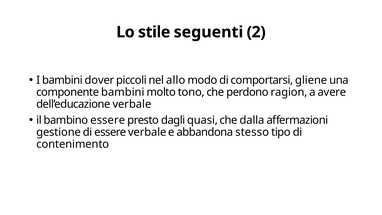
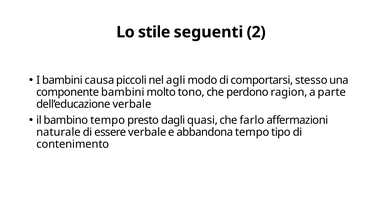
dover: dover -> causa (99, 80)
allo: allo -> agli (176, 80)
gliene: gliene -> stesso (311, 80)
avere: avere -> parte (332, 92)
bambino essere: essere -> tempo (108, 120)
dalla: dalla -> farlo (252, 120)
gestione: gestione -> naturale (59, 132)
abbandona stesso: stesso -> tempo (252, 132)
